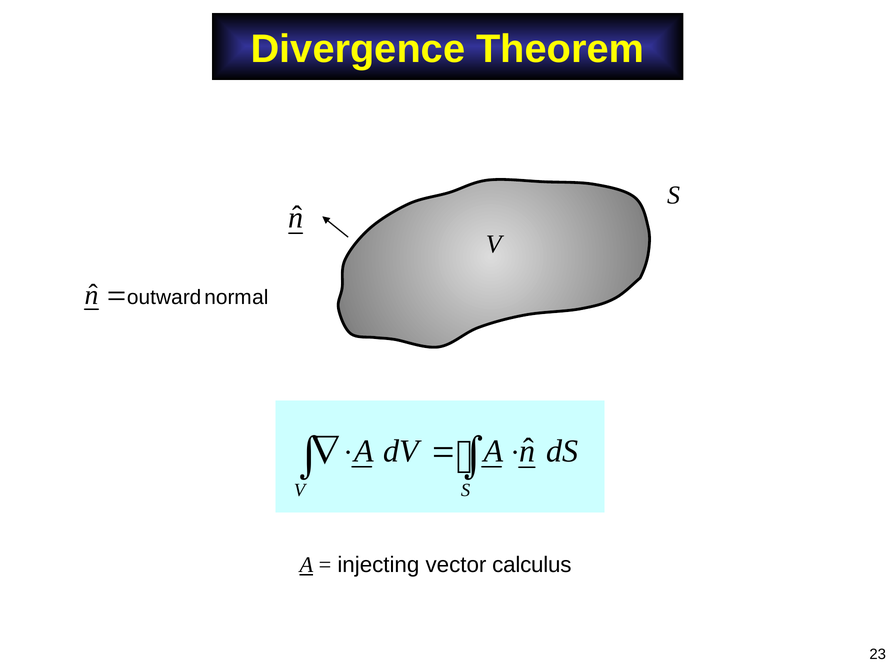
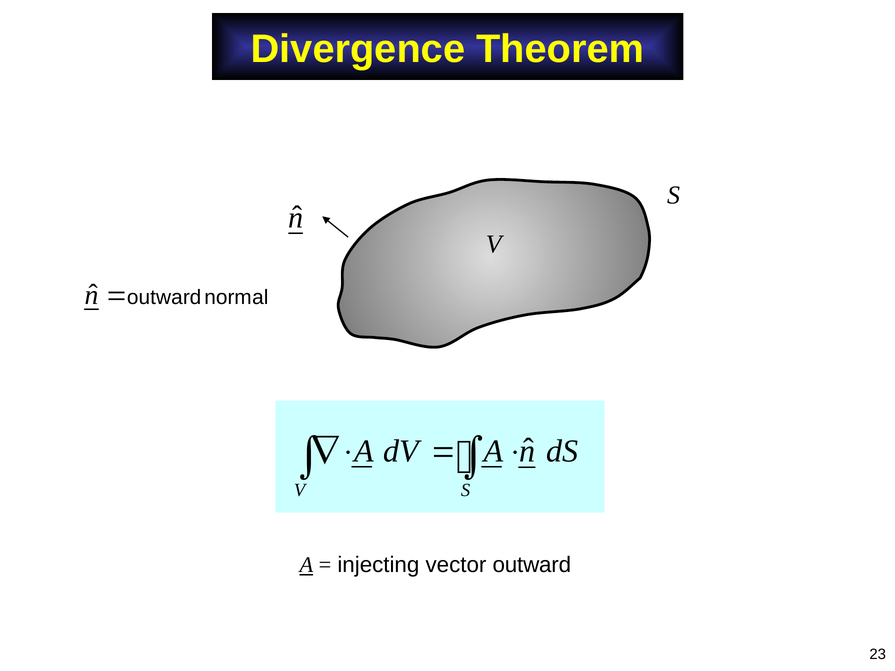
vector calculus: calculus -> outward (532, 565)
